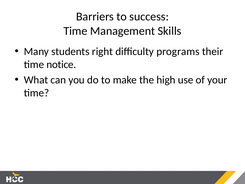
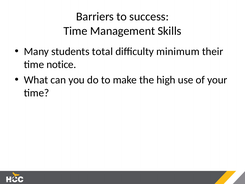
right: right -> total (102, 51)
programs: programs -> minimum (178, 51)
